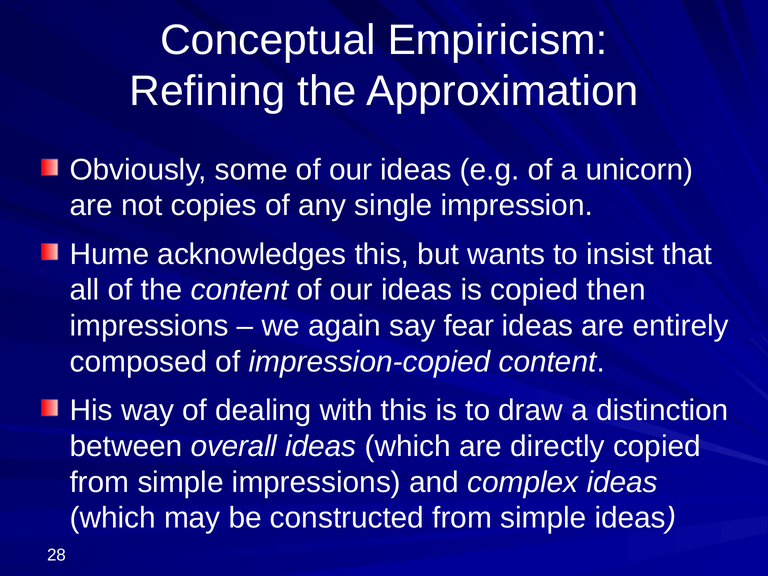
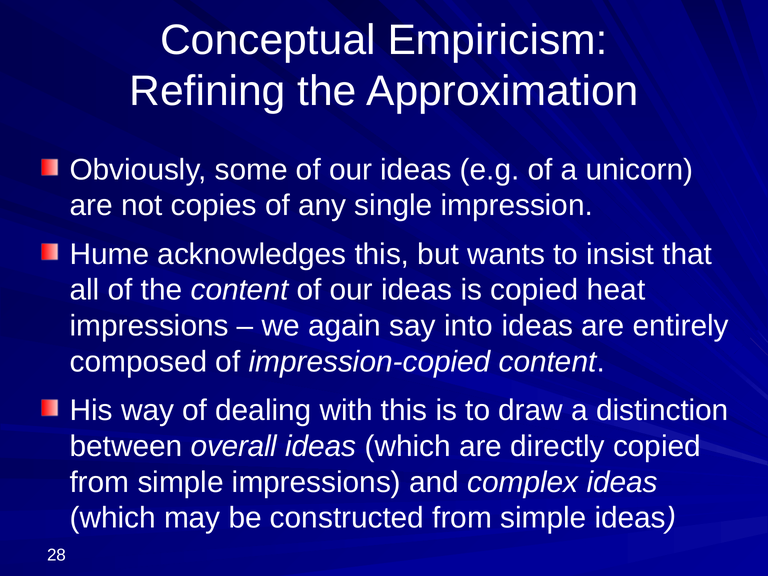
then: then -> heat (616, 290)
fear: fear -> into (469, 326)
